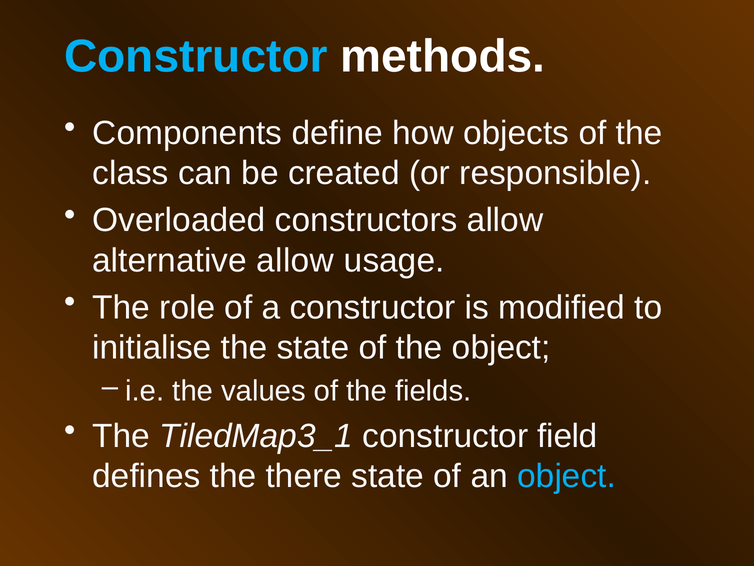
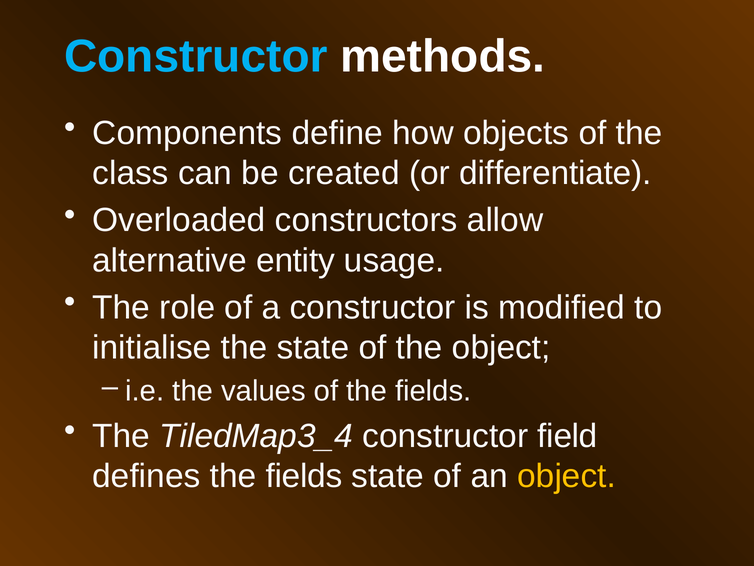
responsible: responsible -> differentiate (555, 173)
alternative allow: allow -> entity (296, 260)
TiledMap3_1: TiledMap3_1 -> TiledMap3_4 (256, 436)
defines the there: there -> fields (304, 476)
object colour: light blue -> yellow (567, 476)
